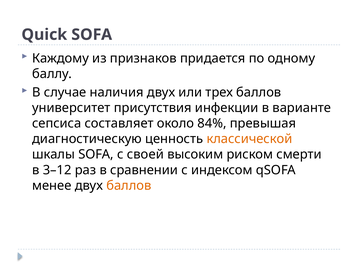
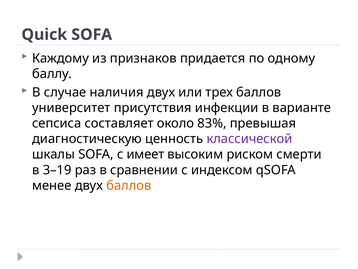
84%: 84% -> 83% (212, 123)
классической colour: orange -> purple (249, 139)
своей: своей -> имеет (145, 154)
3–12: 3–12 -> 3–19 (57, 170)
